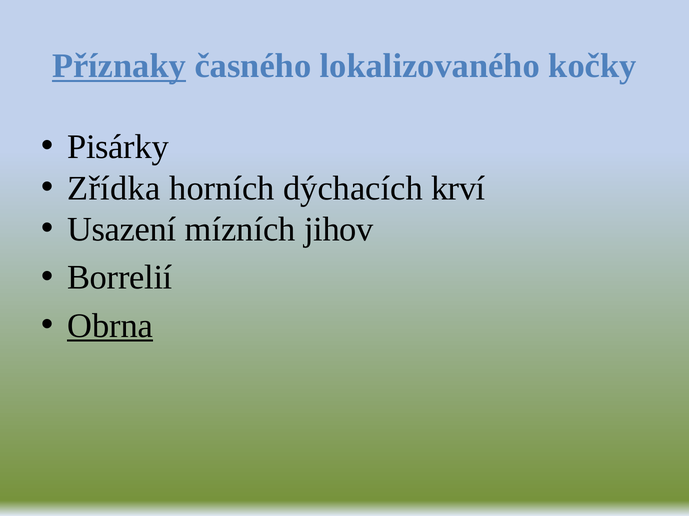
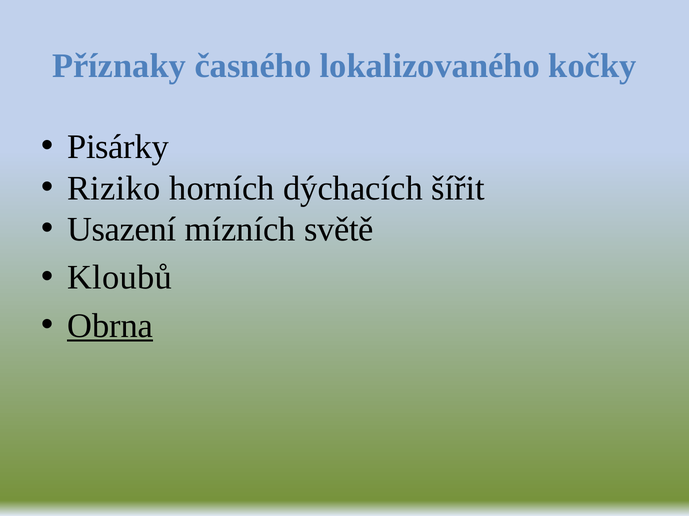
Příznaky underline: present -> none (119, 66)
Zřídka: Zřídka -> Riziko (114, 188)
krví: krví -> šířit (458, 188)
jihov: jihov -> světě (339, 230)
Borrelií: Borrelií -> Kloubů (120, 278)
